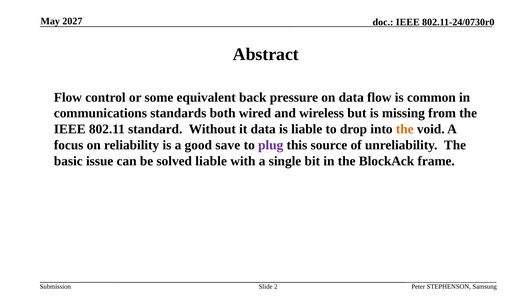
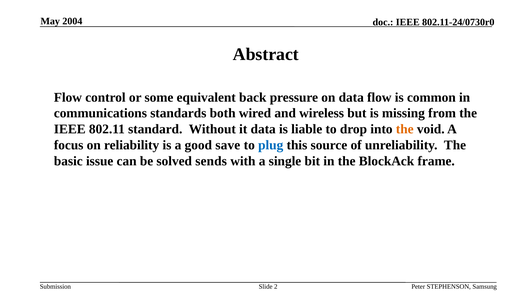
2027: 2027 -> 2004 (72, 21)
plug colour: purple -> blue (271, 145)
solved liable: liable -> sends (211, 161)
